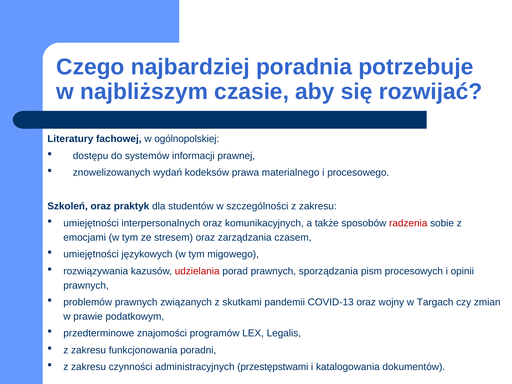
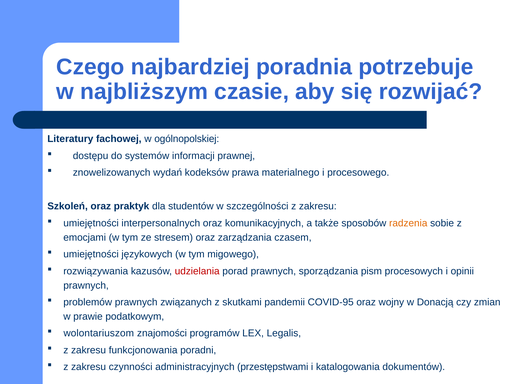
radzenia colour: red -> orange (408, 223)
COVID-13: COVID-13 -> COVID-95 (331, 302)
Targach: Targach -> Donacją (435, 302)
przedterminowe: przedterminowe -> wolontariuszom (99, 333)
